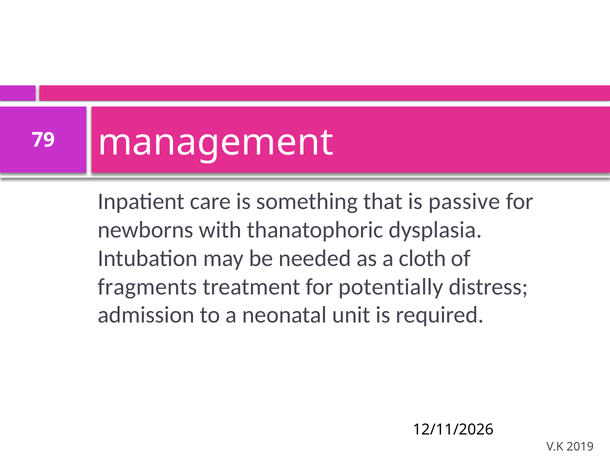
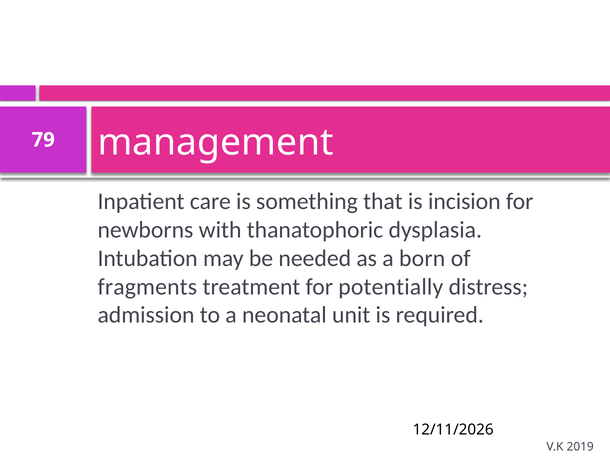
passive: passive -> incision (464, 202)
cloth: cloth -> born (422, 259)
